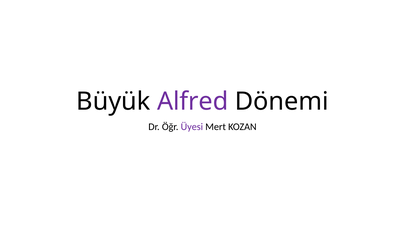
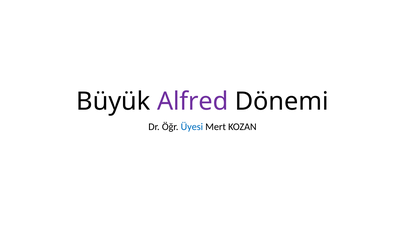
Üyesi colour: purple -> blue (192, 127)
